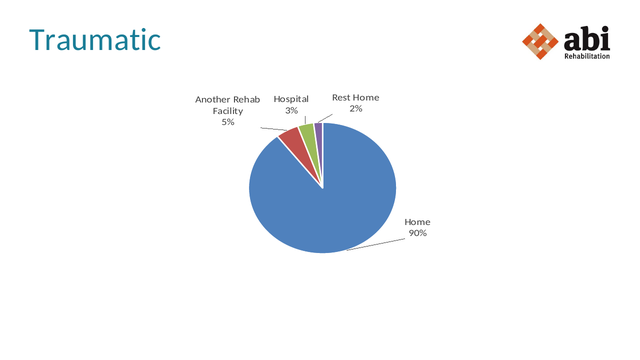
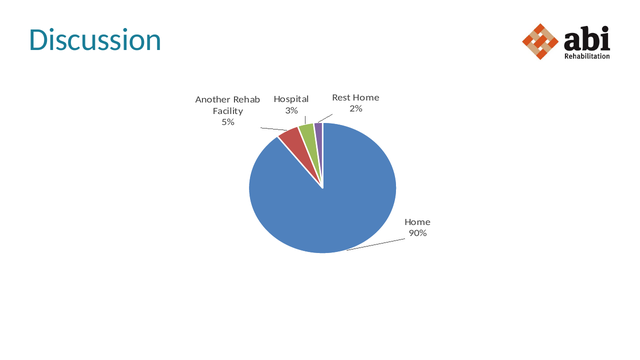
Traumatic: Traumatic -> Discussion (95, 40)
